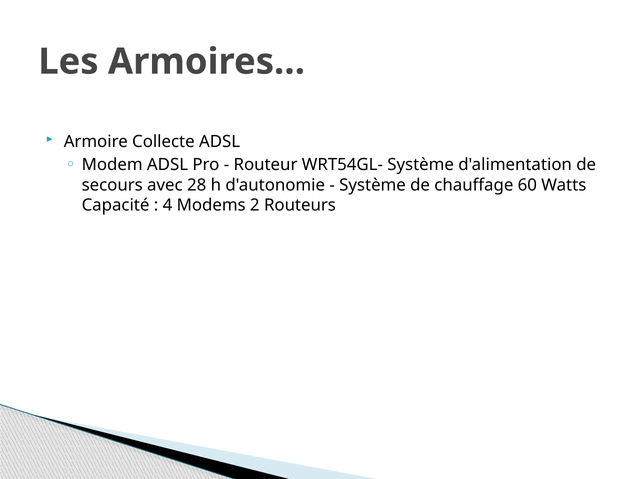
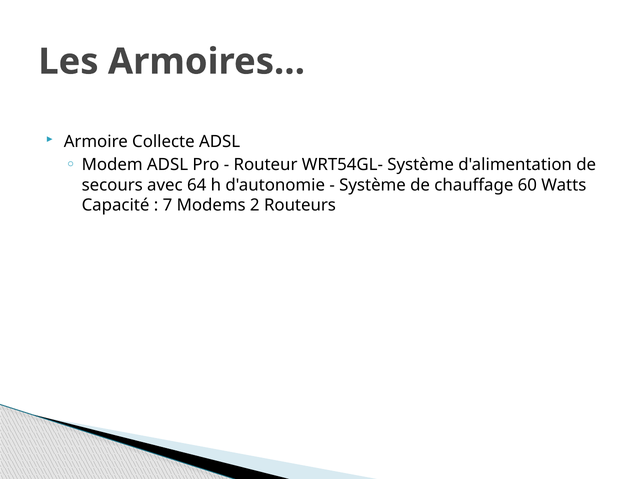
28: 28 -> 64 (197, 185)
4: 4 -> 7 (167, 205)
